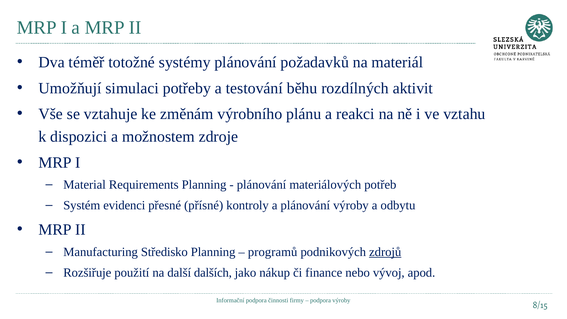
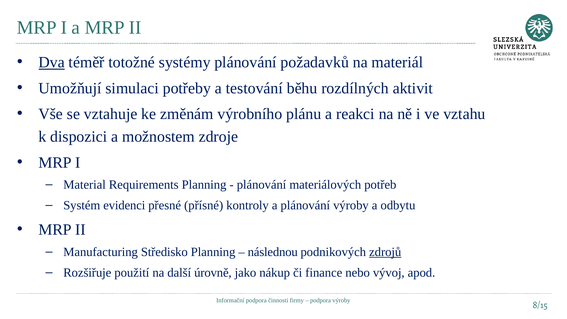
Dva underline: none -> present (52, 62)
programů: programů -> následnou (273, 252)
dalších: dalších -> úrovně (213, 273)
